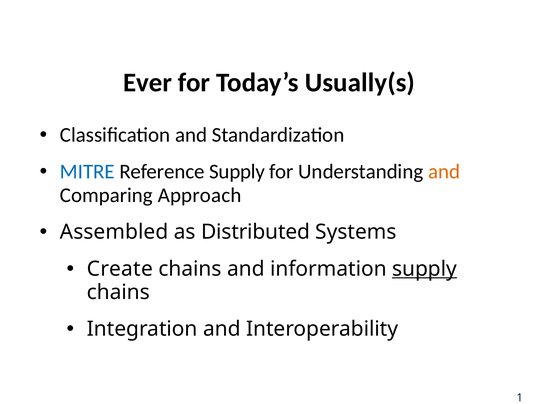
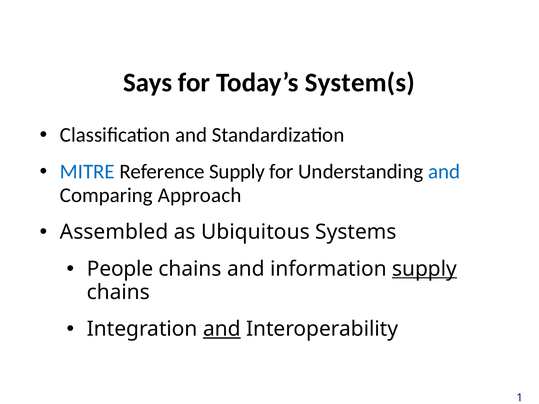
Ever: Ever -> Says (148, 83)
Usually(s: Usually(s -> System(s (360, 83)
and colour: orange -> blue (444, 172)
Distributed: Distributed -> Ubiquitous (255, 232)
Create: Create -> People (120, 269)
and underline: none -> present (222, 329)
